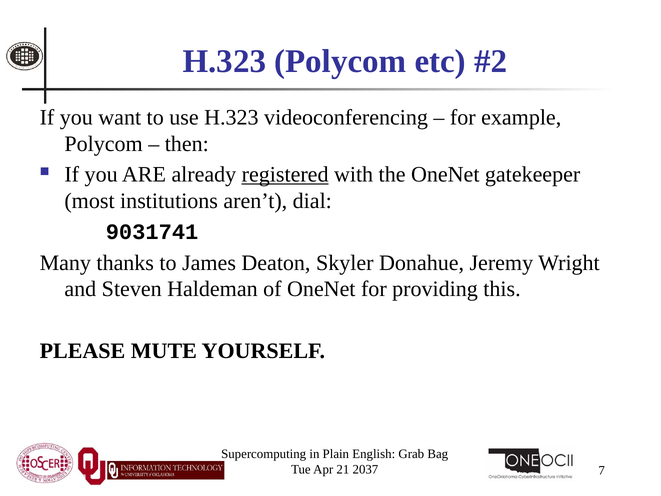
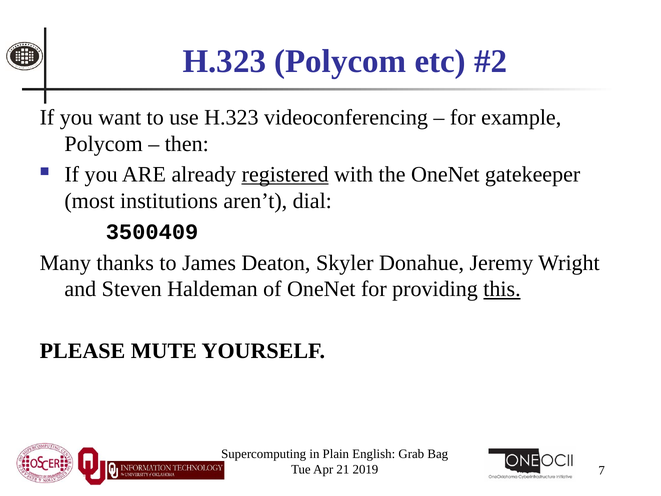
9031741: 9031741 -> 3500409 (152, 232)
this underline: none -> present (502, 289)
2037: 2037 -> 2019 (365, 469)
